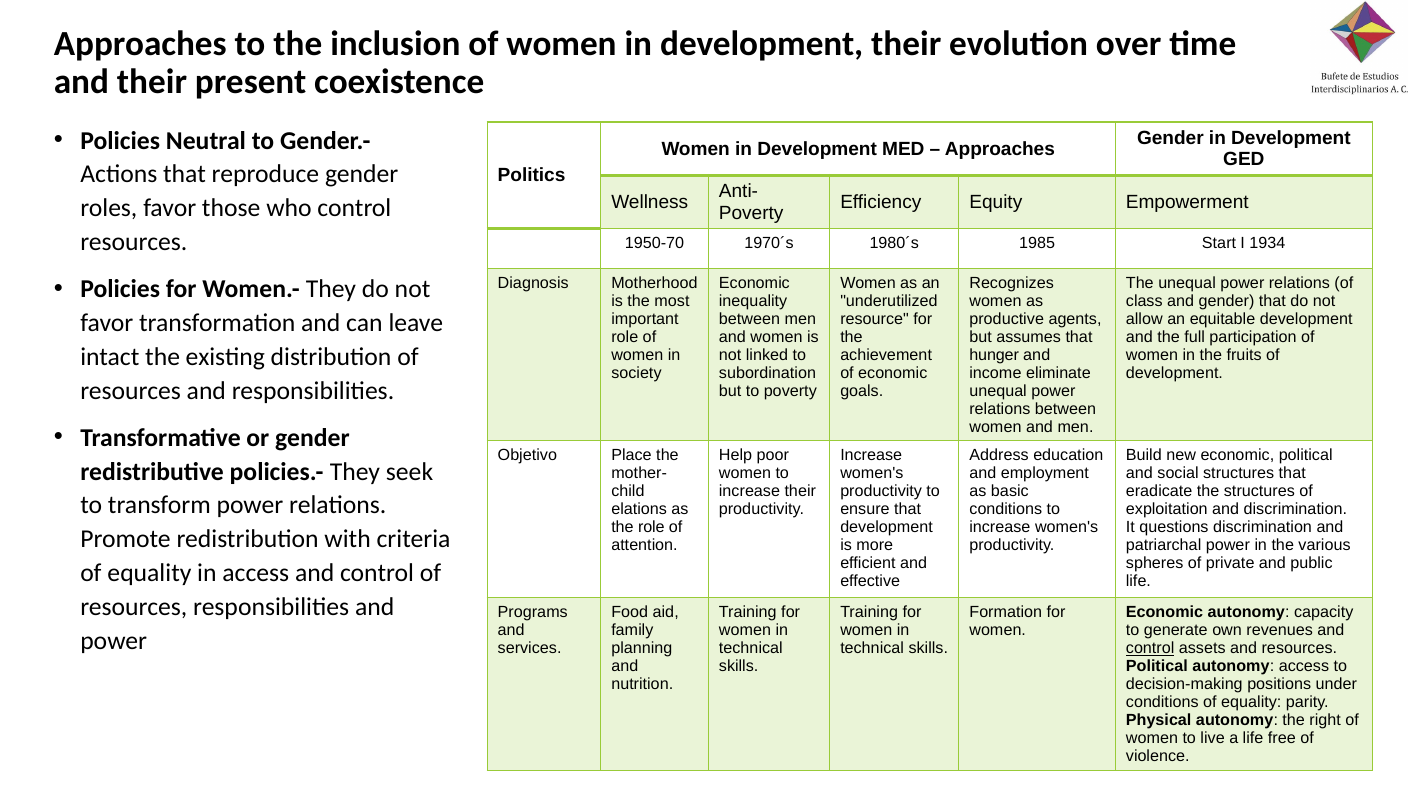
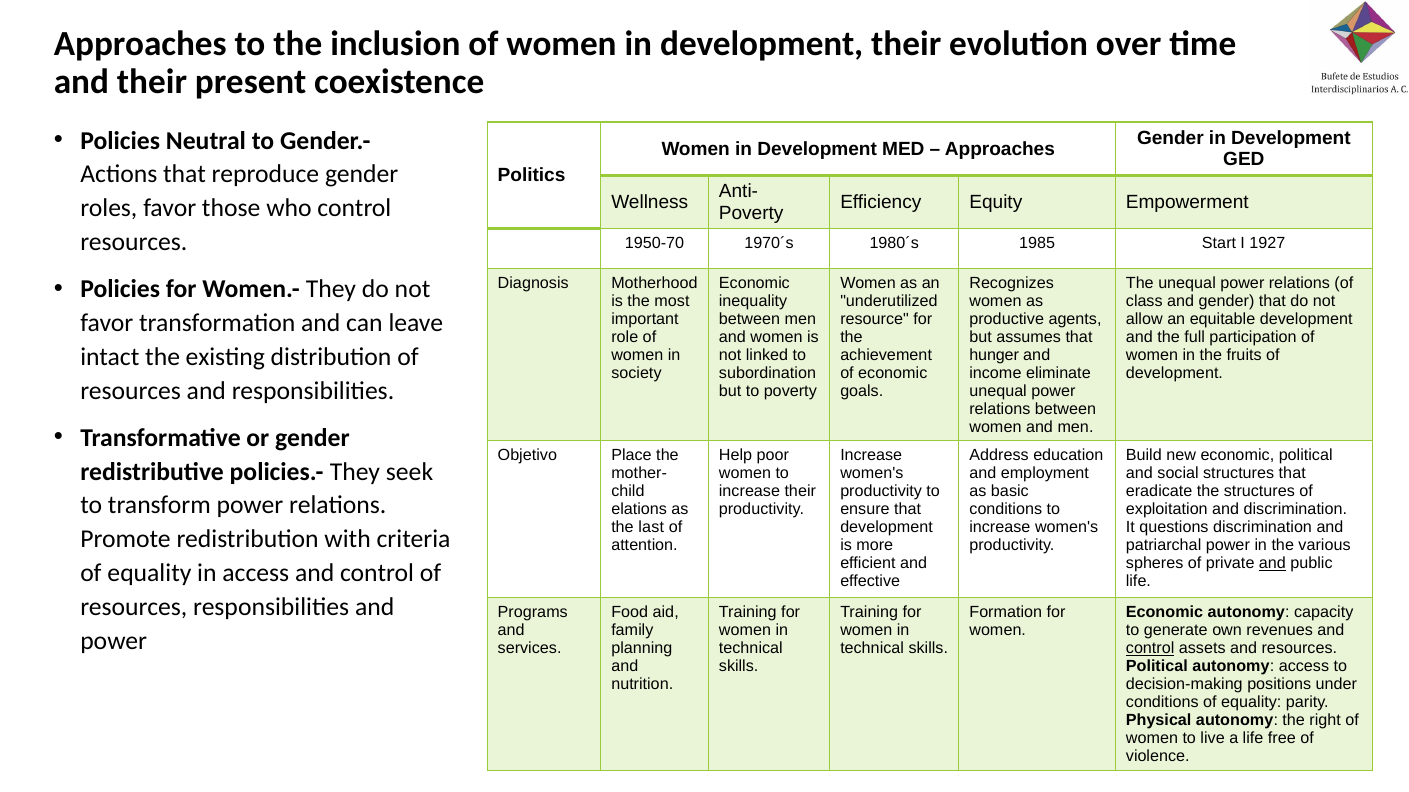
1934: 1934 -> 1927 (1267, 243)
the role: role -> last (651, 528)
and underline: none -> present (1272, 564)
